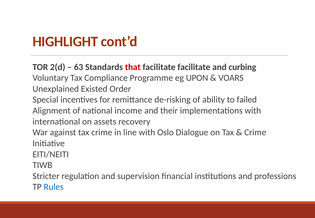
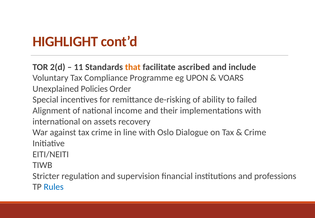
63: 63 -> 11 (79, 67)
that colour: red -> orange (133, 67)
facilitate facilitate: facilitate -> ascribed (194, 67)
curbing: curbing -> include (242, 67)
Existed: Existed -> Policies (94, 89)
